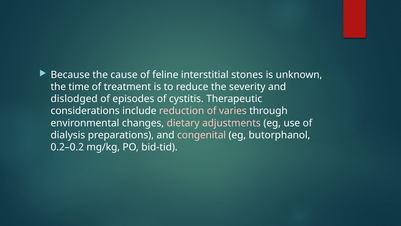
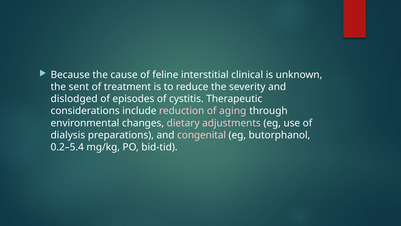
stones: stones -> clinical (247, 75)
time: time -> sent (79, 87)
varies: varies -> aging (233, 111)
0.2–0.2: 0.2–0.2 -> 0.2–5.4 (67, 147)
